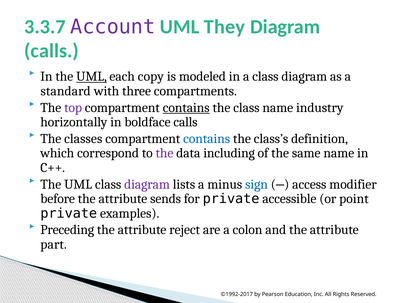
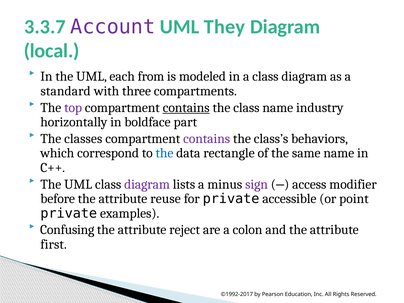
calls: calls -> local (52, 51)
UML underline: present -> none (92, 76)
copy: copy -> from (151, 76)
boldface calls: calls -> part (185, 122)
contains colour: blue -> purple (207, 139)
definition: definition -> behaviors (320, 139)
the colour: purple -> blue (164, 153)
including: including -> rectangle (229, 153)
sign colour: blue -> purple (257, 184)
sends: sends -> reuse (166, 199)
Preceding: Preceding -> Confusing (67, 230)
part: part -> first (54, 244)
